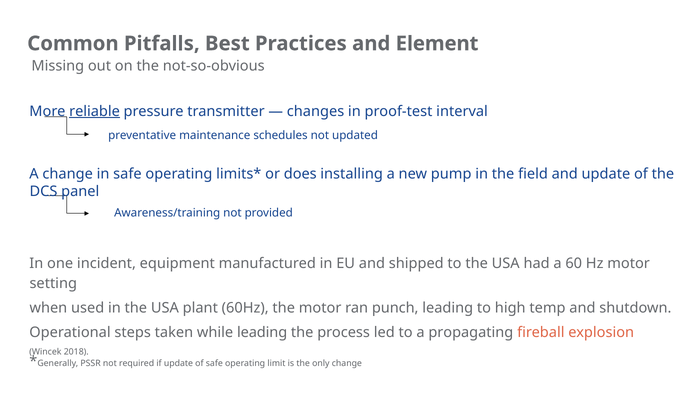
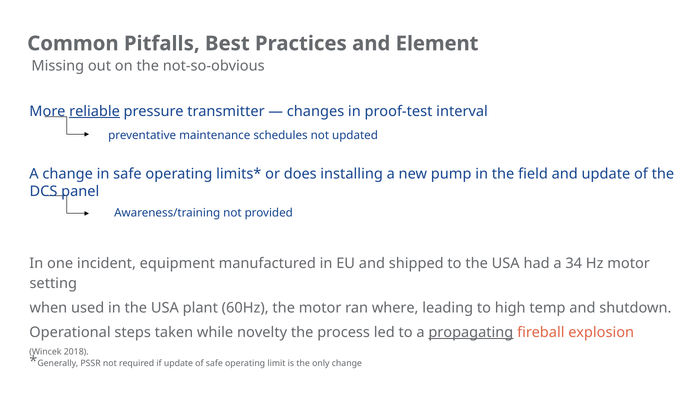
60: 60 -> 34 (574, 263)
punch: punch -> where (395, 308)
while leading: leading -> novelty (262, 332)
propagating underline: none -> present (471, 332)
